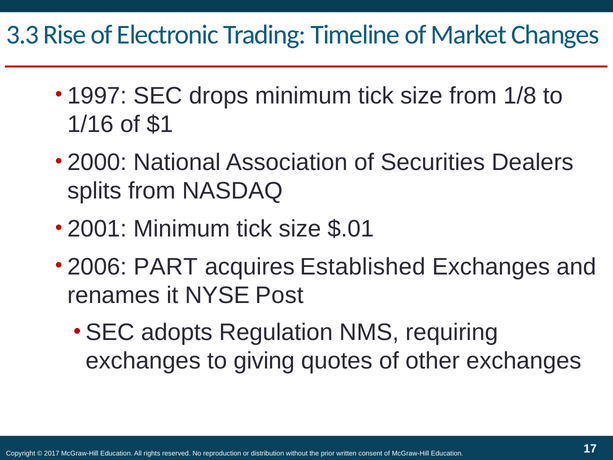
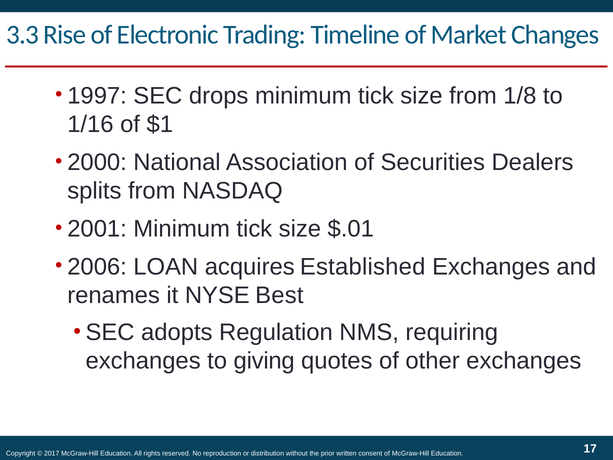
PART: PART -> LOAN (166, 267)
Post: Post -> Best (279, 295)
